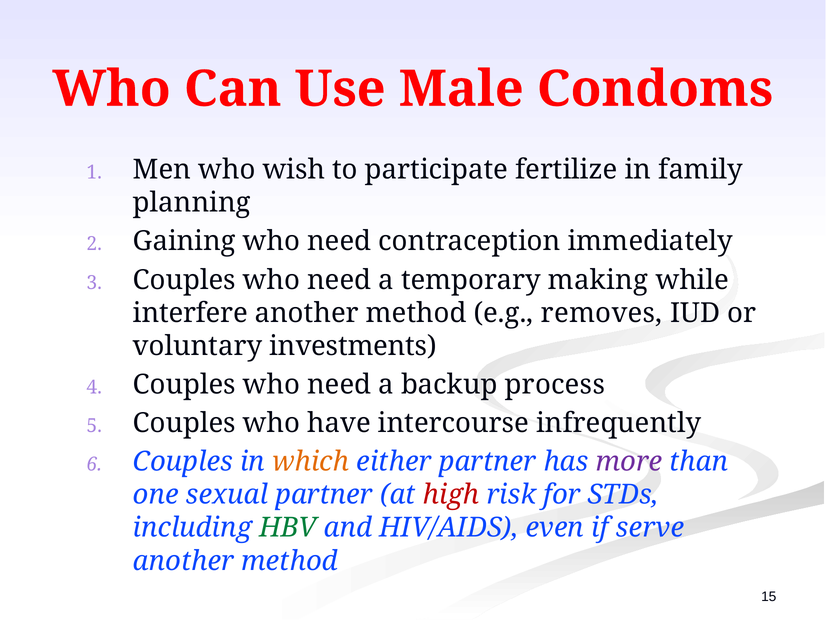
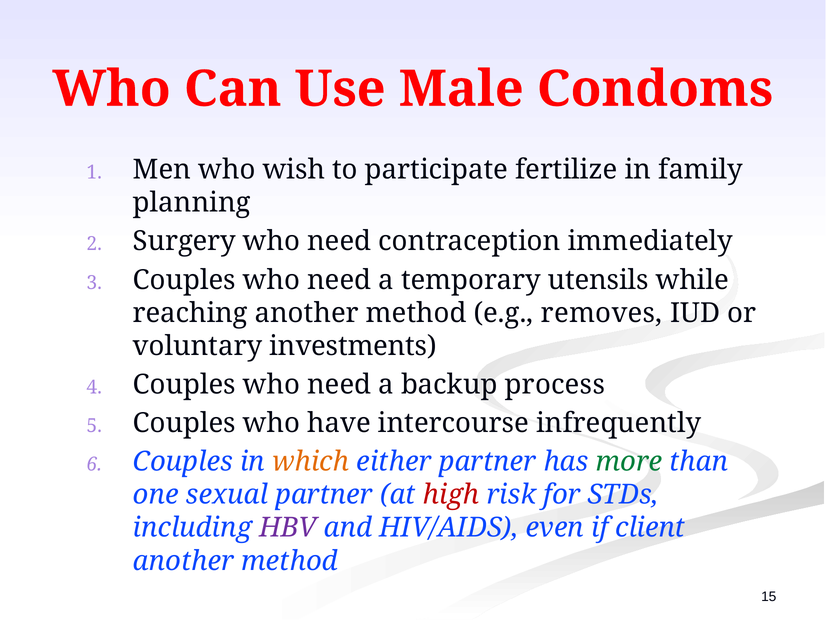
Gaining: Gaining -> Surgery (184, 241)
making: making -> utensils (598, 280)
interfere: interfere -> reaching (190, 313)
more colour: purple -> green (629, 461)
HBV colour: green -> purple (288, 527)
serve: serve -> client (650, 527)
